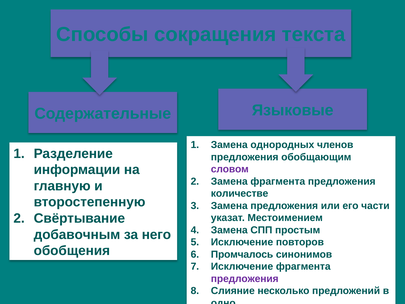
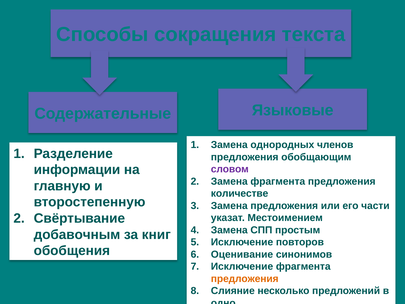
него: него -> книг (156, 234)
Промчалось: Промчалось -> Оценивание (242, 254)
предложения colour: purple -> orange (245, 278)
